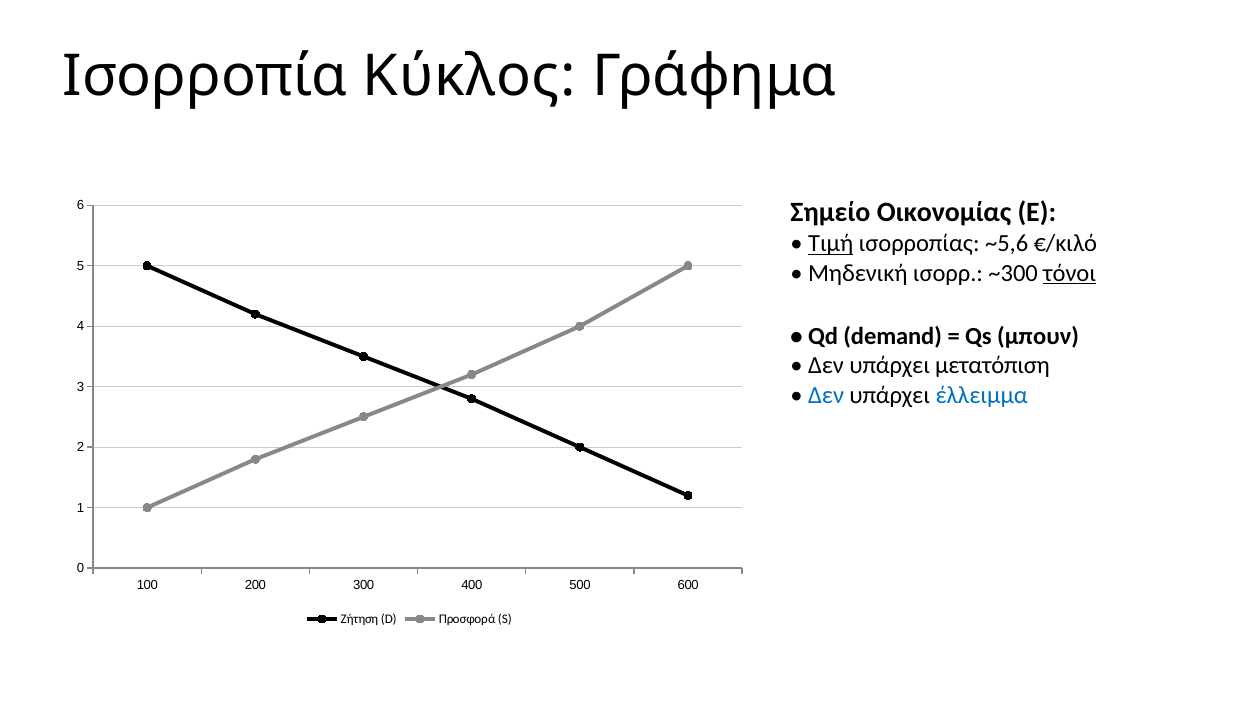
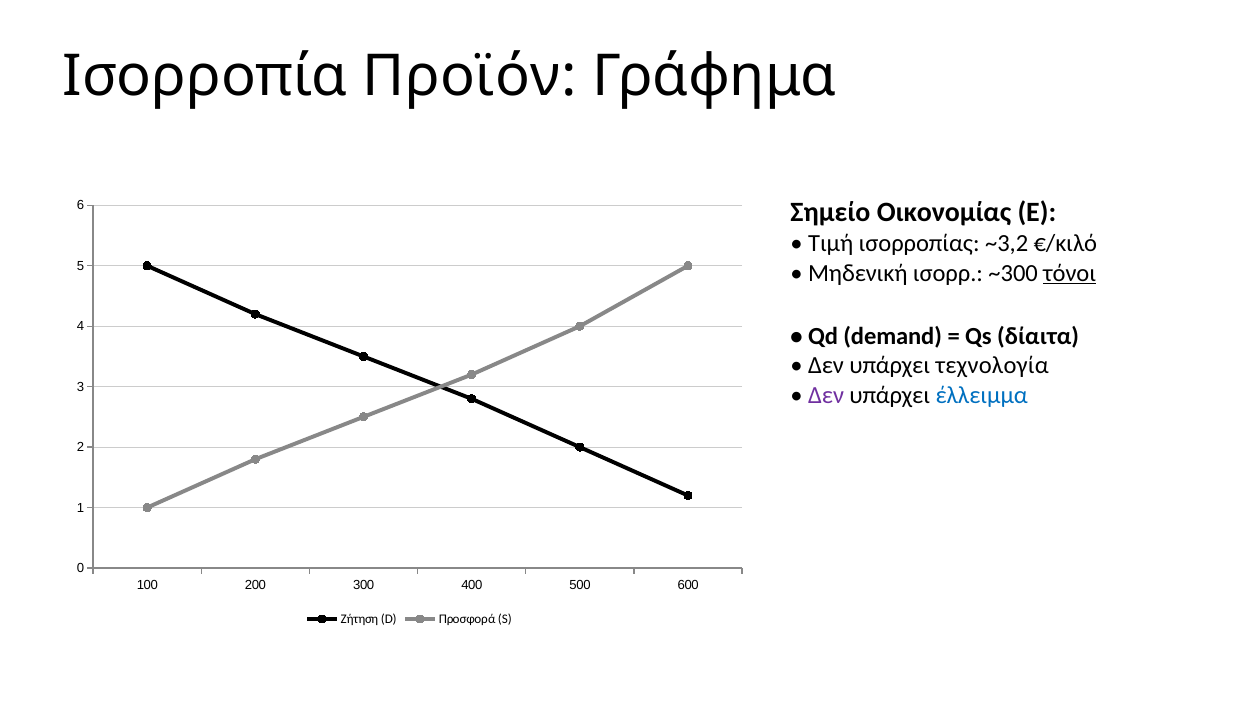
Κύκλος: Κύκλος -> Προϊόν (469, 76)
Τιμή underline: present -> none (831, 244)
~5,6: ~5,6 -> ~3,2 (1007, 244)
μπουν: μπουν -> δίαιτα (1038, 336)
μετατόπιση: μετατόπιση -> τεχνολογία (992, 365)
Δεν colour: blue -> purple (826, 395)
